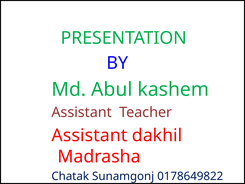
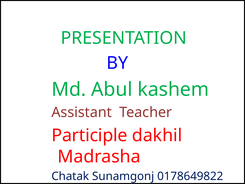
Assistant: Assistant -> Participle (90, 135)
